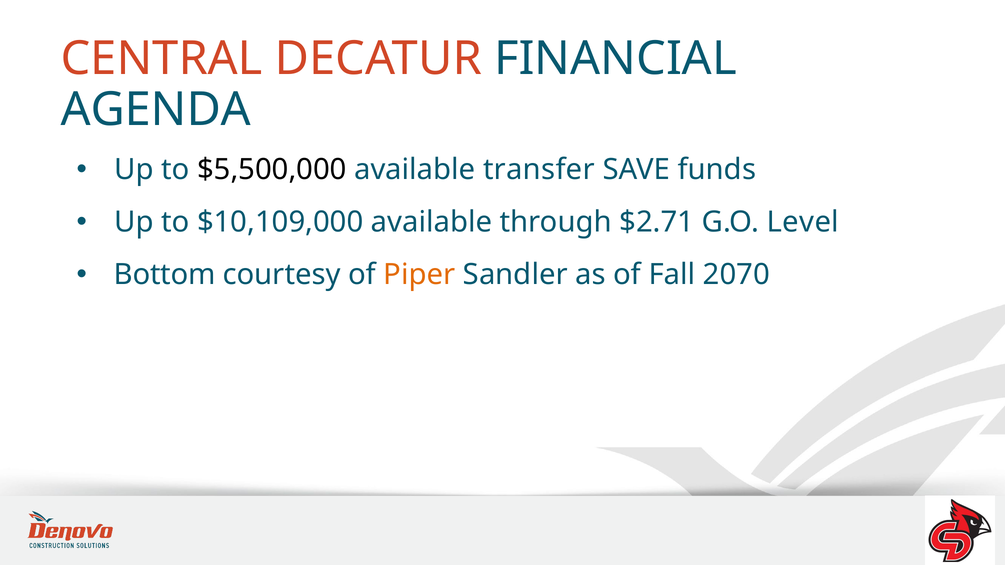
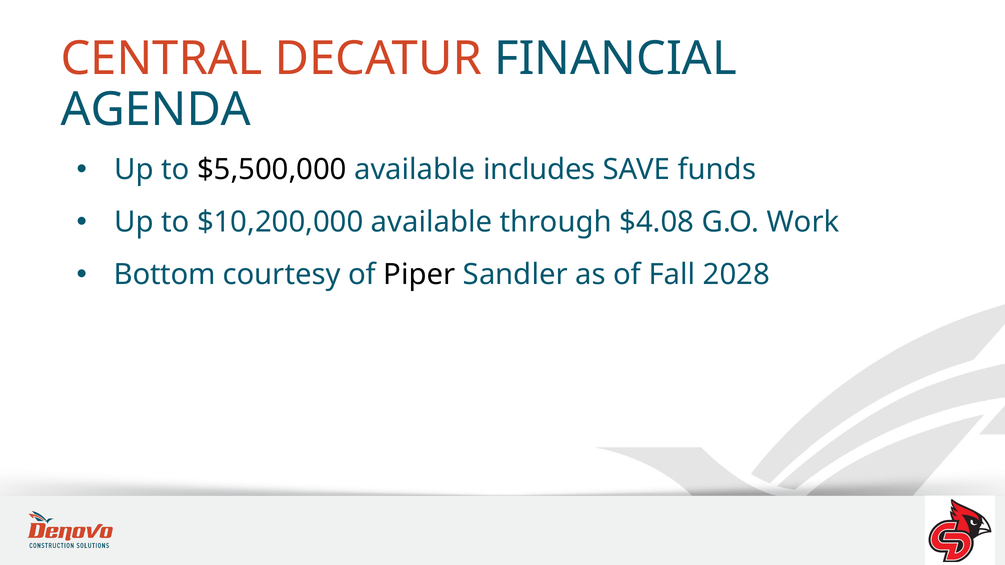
transfer: transfer -> includes (539, 170)
$10,109,000: $10,109,000 -> $10,200,000 (280, 222)
$2.71: $2.71 -> $4.08 (657, 222)
Level: Level -> Work (803, 222)
Piper colour: orange -> black (419, 275)
2070: 2070 -> 2028 (736, 275)
